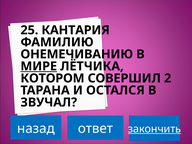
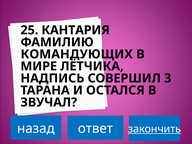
ОНЕМЕЧИВАНИЮ: ОНЕМЕЧИВАНИЮ -> КОМАНДУЮЩИХ (77, 54)
МИРЕ underline: present -> none (39, 66)
КОТОРОМ: КОТОРОМ -> НАДПИСЬ (52, 78)
2: 2 -> 3 (168, 78)
